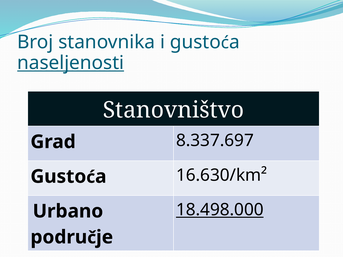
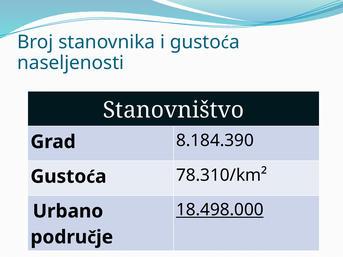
naseljenosti underline: present -> none (71, 63)
8.337.697: 8.337.697 -> 8.184.390 (215, 141)
16.630/km²: 16.630/km² -> 78.310/km² (222, 175)
